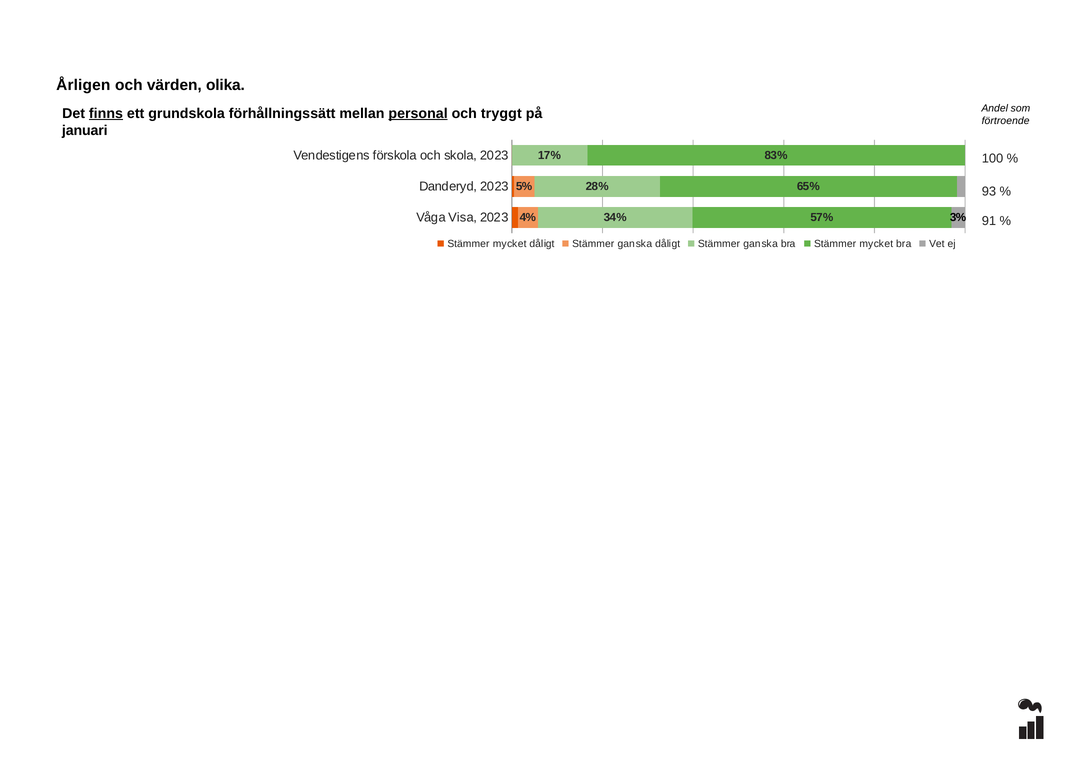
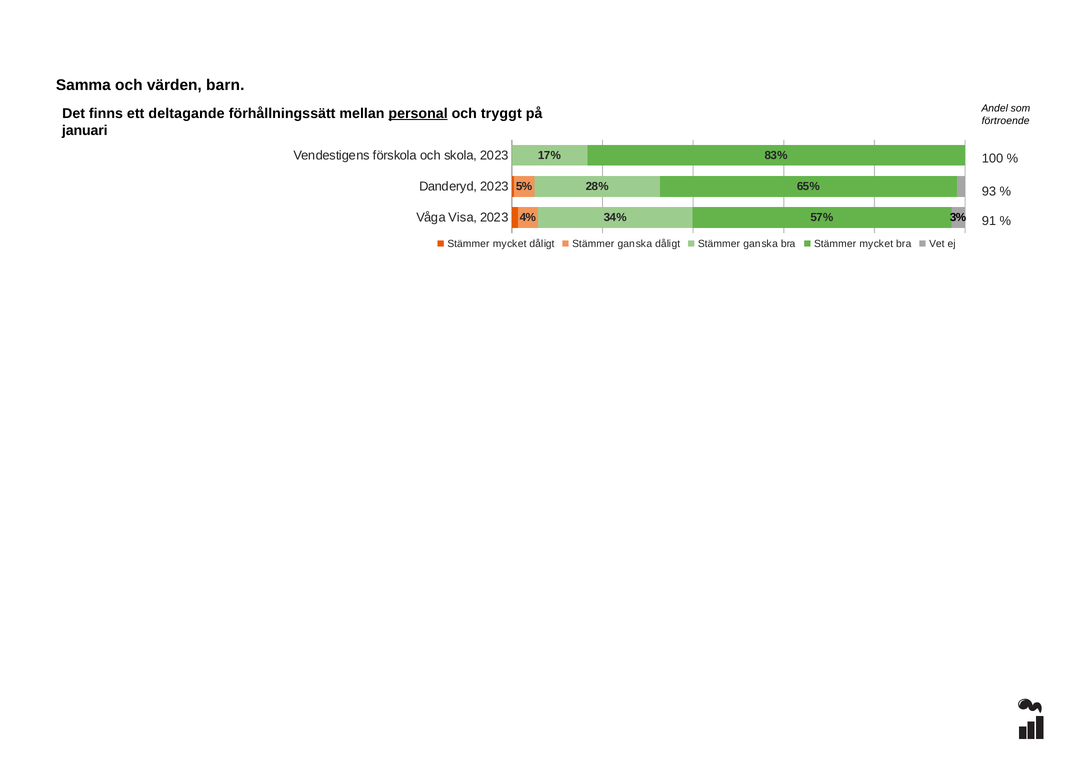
Årligen: Årligen -> Samma (83, 85)
olika: olika -> barn (225, 85)
finns underline: present -> none (106, 113)
grundskola: grundskola -> deltagande (187, 113)
